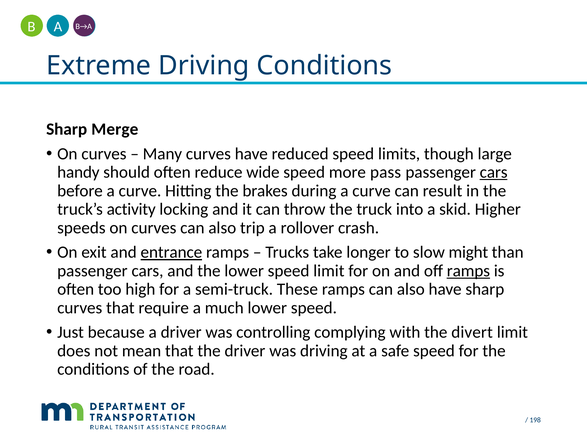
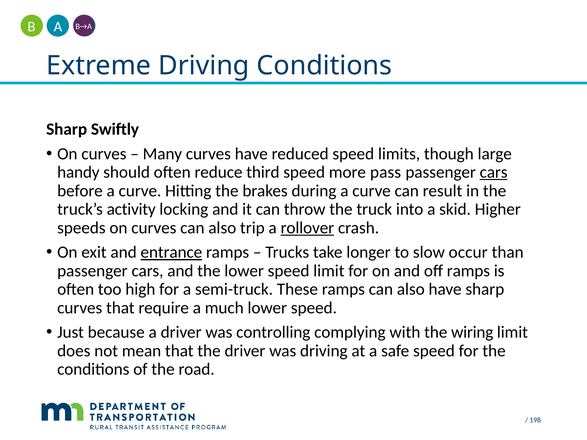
Merge: Merge -> Swiftly (115, 129)
wide: wide -> third (263, 172)
rollover underline: none -> present (307, 228)
might: might -> occur (468, 252)
ramps underline: present -> none (468, 271)
divert: divert -> wiring (472, 333)
